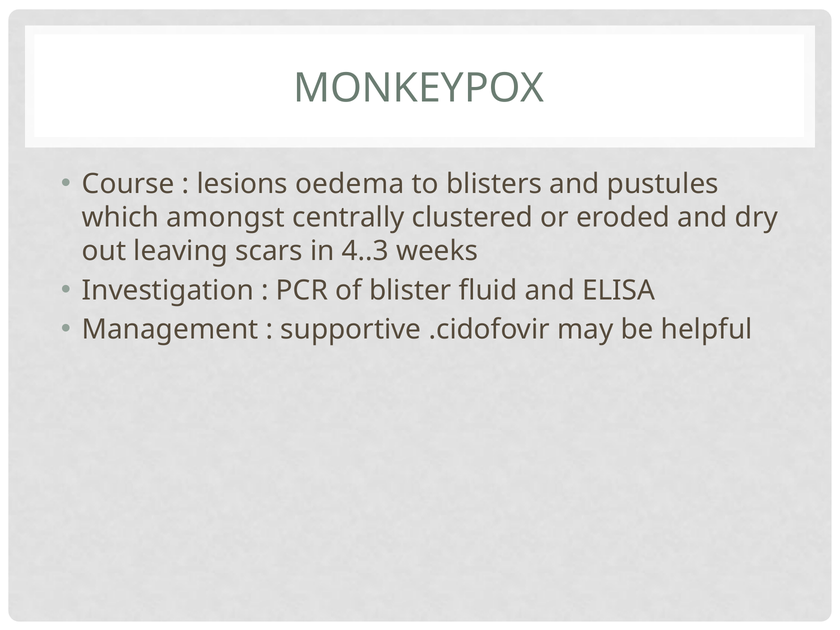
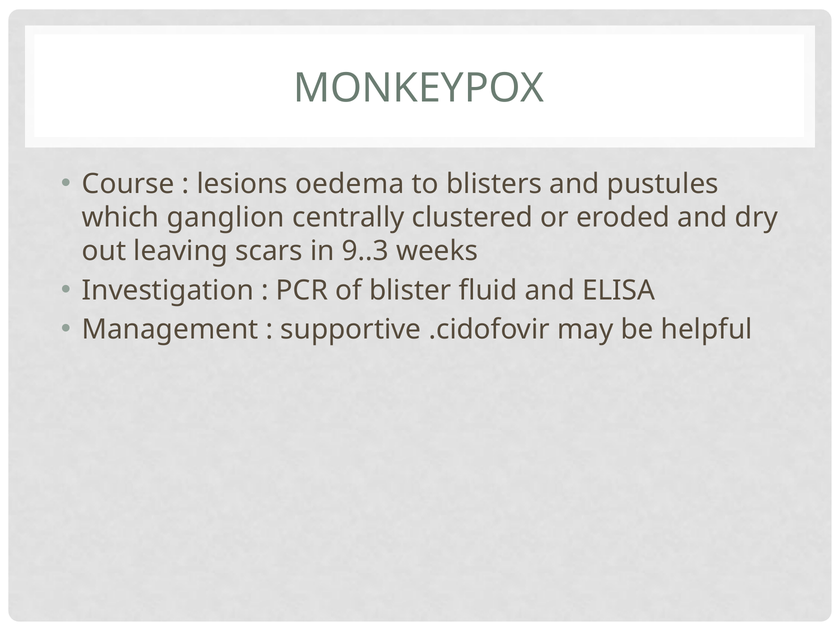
amongst: amongst -> ganglion (226, 218)
4..3: 4..3 -> 9..3 (365, 251)
